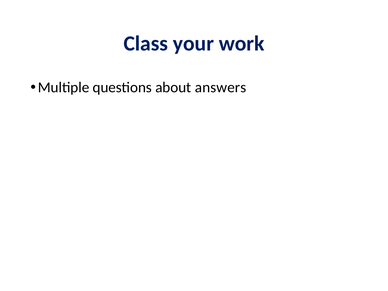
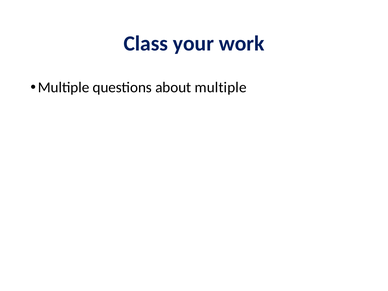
about answers: answers -> multiple (221, 87)
